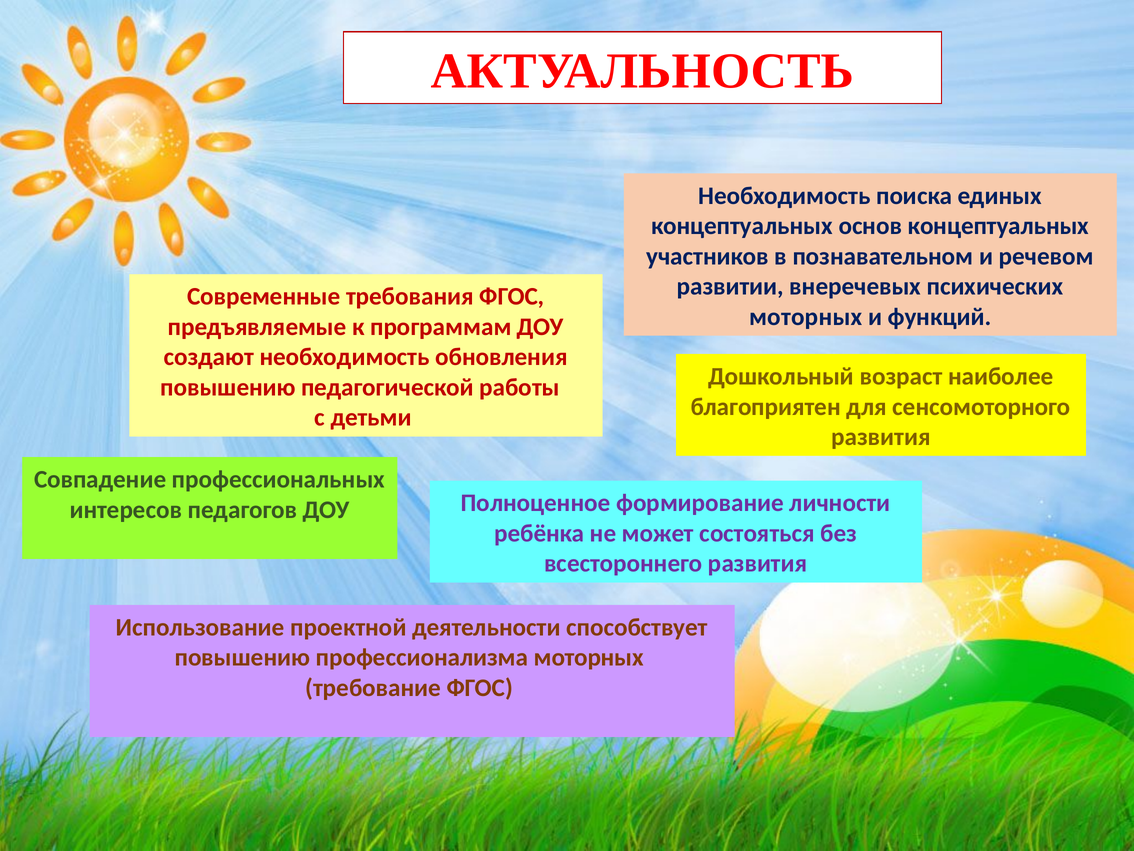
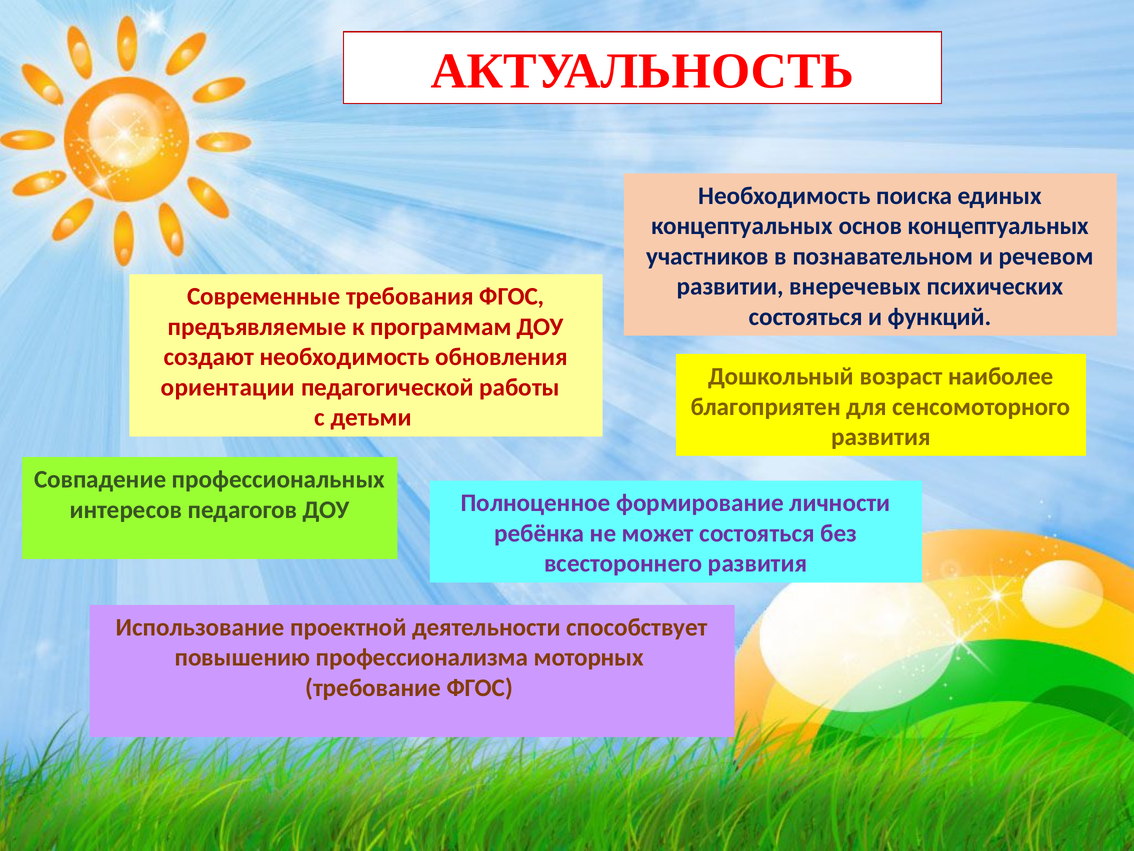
моторных: моторных -> состояться (806, 317)
повышению: повышению -> ориентации (228, 387)
